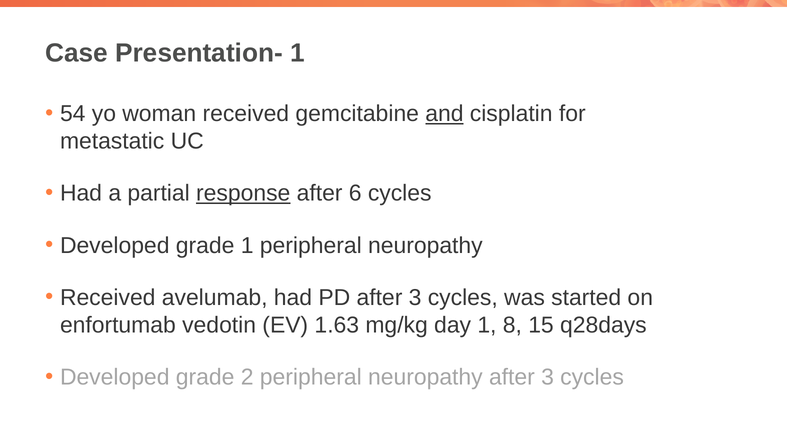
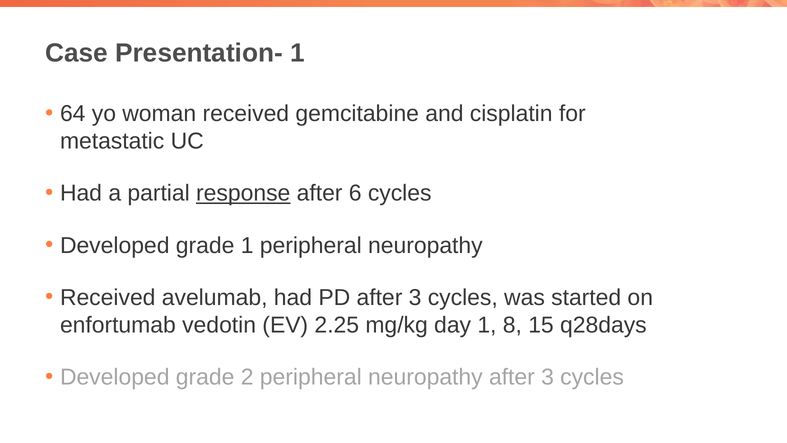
54: 54 -> 64 (73, 114)
and underline: present -> none (444, 114)
1.63: 1.63 -> 2.25 (337, 325)
